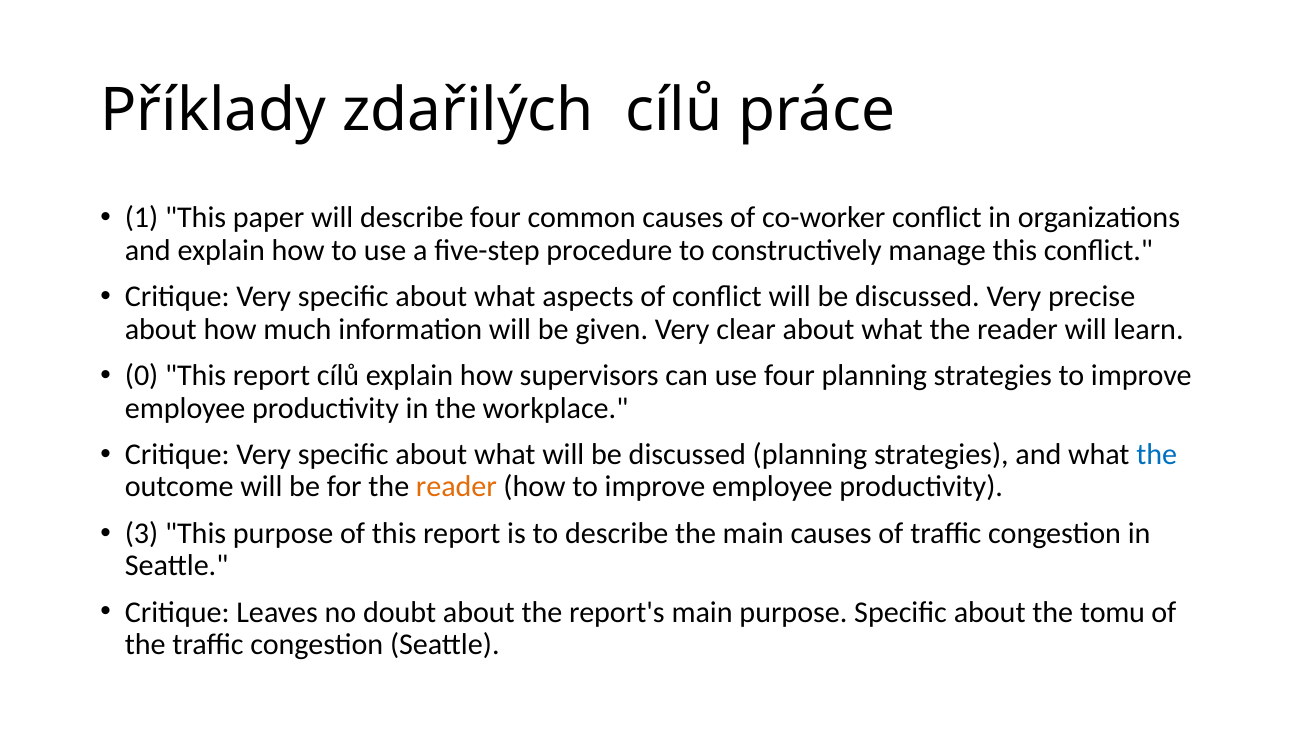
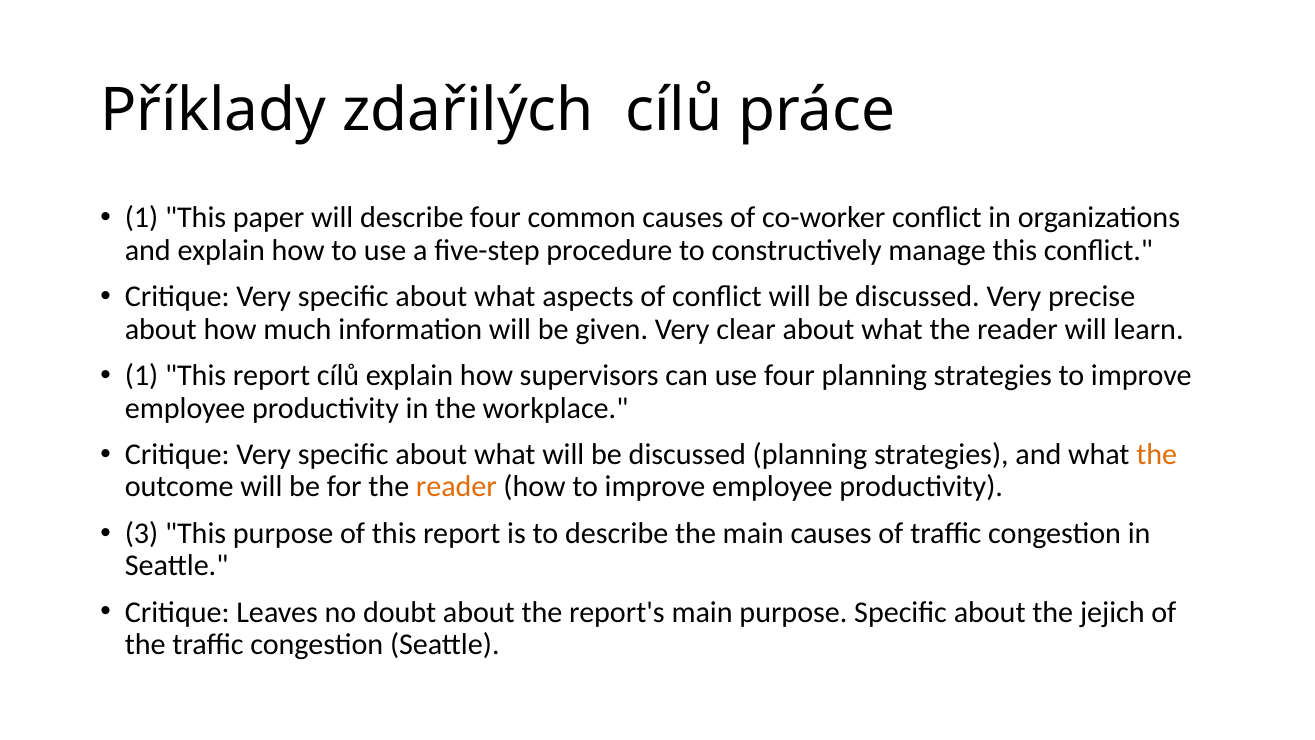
0: 0 -> 1 (142, 375)
the colour: blue -> orange (1157, 454)
tomu: tomu -> jejich (1112, 612)
